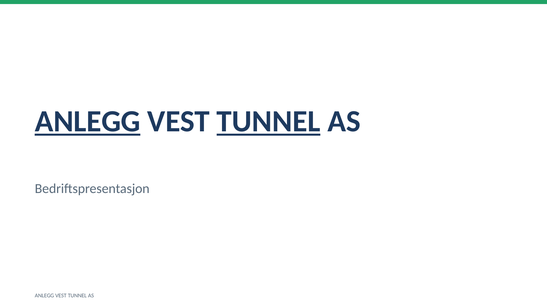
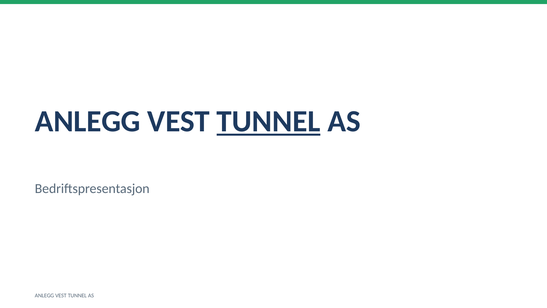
ANLEGG underline: present -> none (88, 121)
